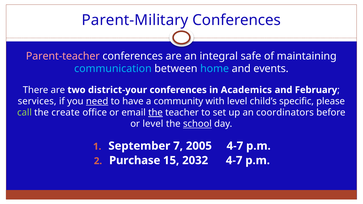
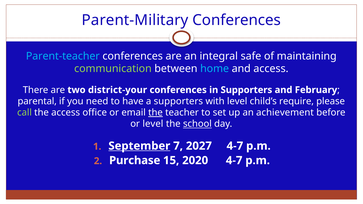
Parent-teacher colour: pink -> light blue (63, 56)
communication colour: light blue -> light green (113, 69)
and events: events -> access (271, 69)
in Academics: Academics -> Supporters (246, 90)
services: services -> parental (37, 101)
need underline: present -> none (97, 101)
a community: community -> supporters (178, 101)
specific: specific -> require (297, 101)
the create: create -> access (66, 113)
coordinators: coordinators -> achievement (285, 113)
September underline: none -> present (139, 146)
2005: 2005 -> 2027 (199, 146)
2032: 2032 -> 2020 (195, 161)
